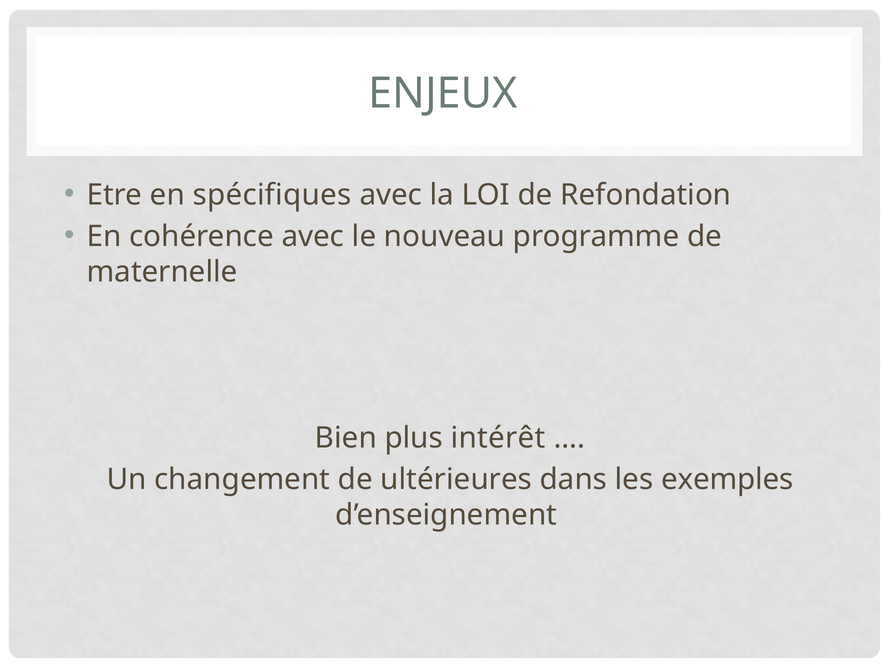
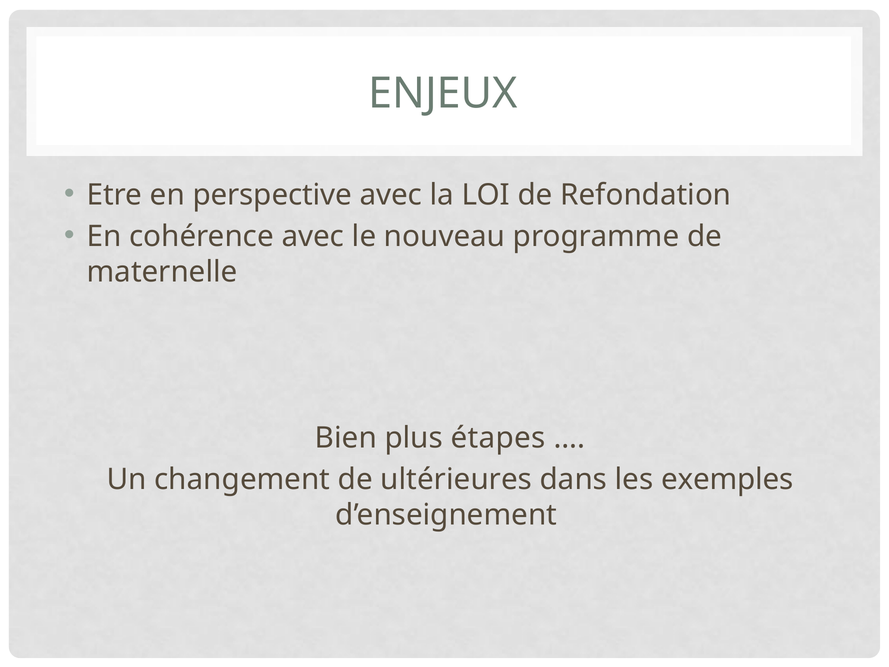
spécifiques: spécifiques -> perspective (272, 195)
intérêt: intérêt -> étapes (498, 438)
